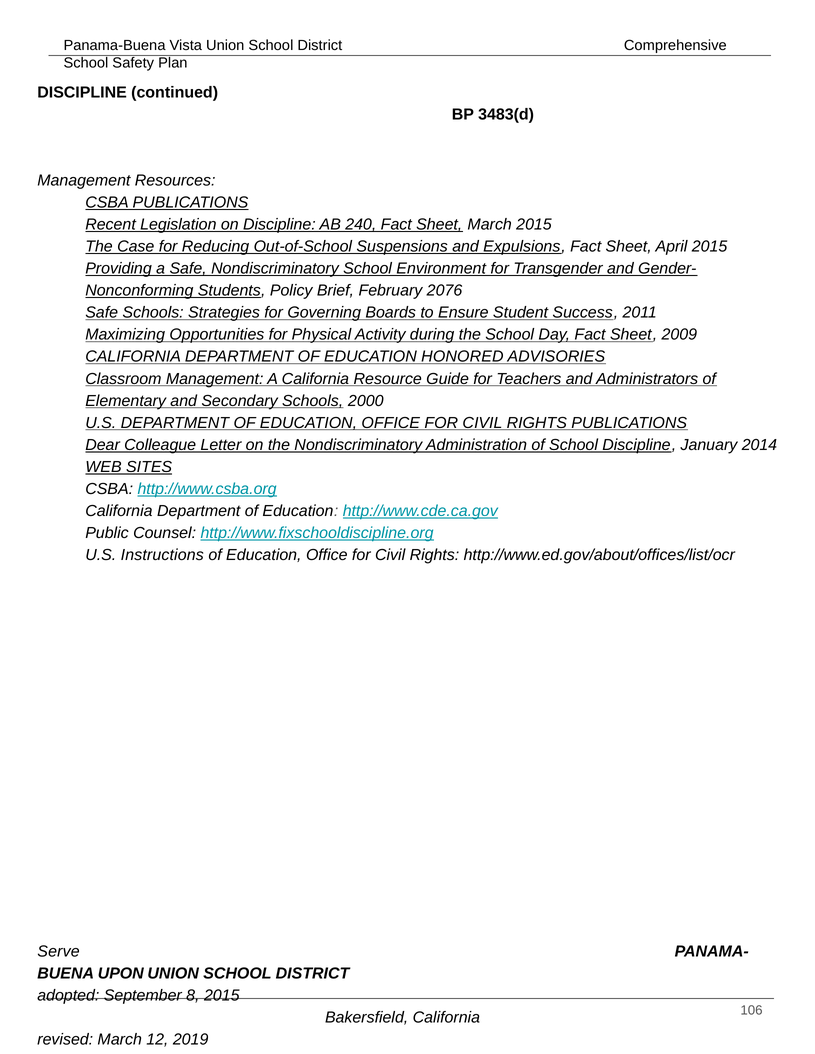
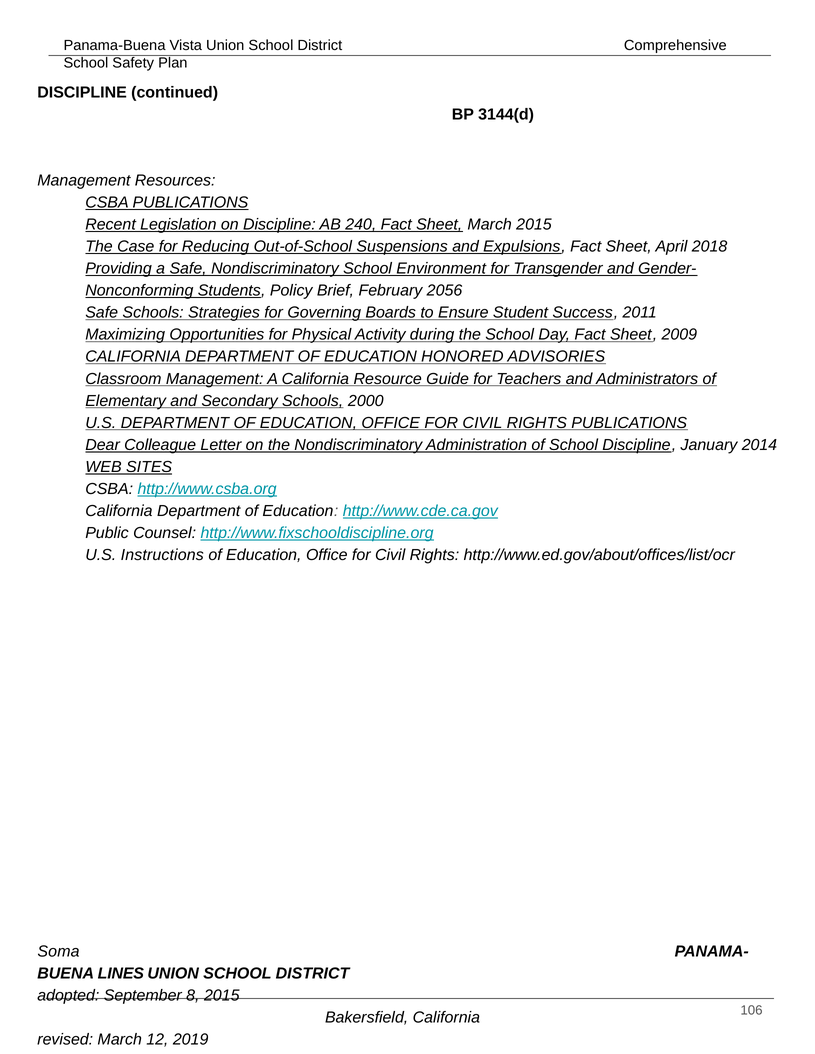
3483(d: 3483(d -> 3144(d (506, 114)
April 2015: 2015 -> 2018 (710, 247)
2076: 2076 -> 2056 (445, 291)
Serve: Serve -> Soma (59, 952)
UPON: UPON -> LINES (121, 974)
